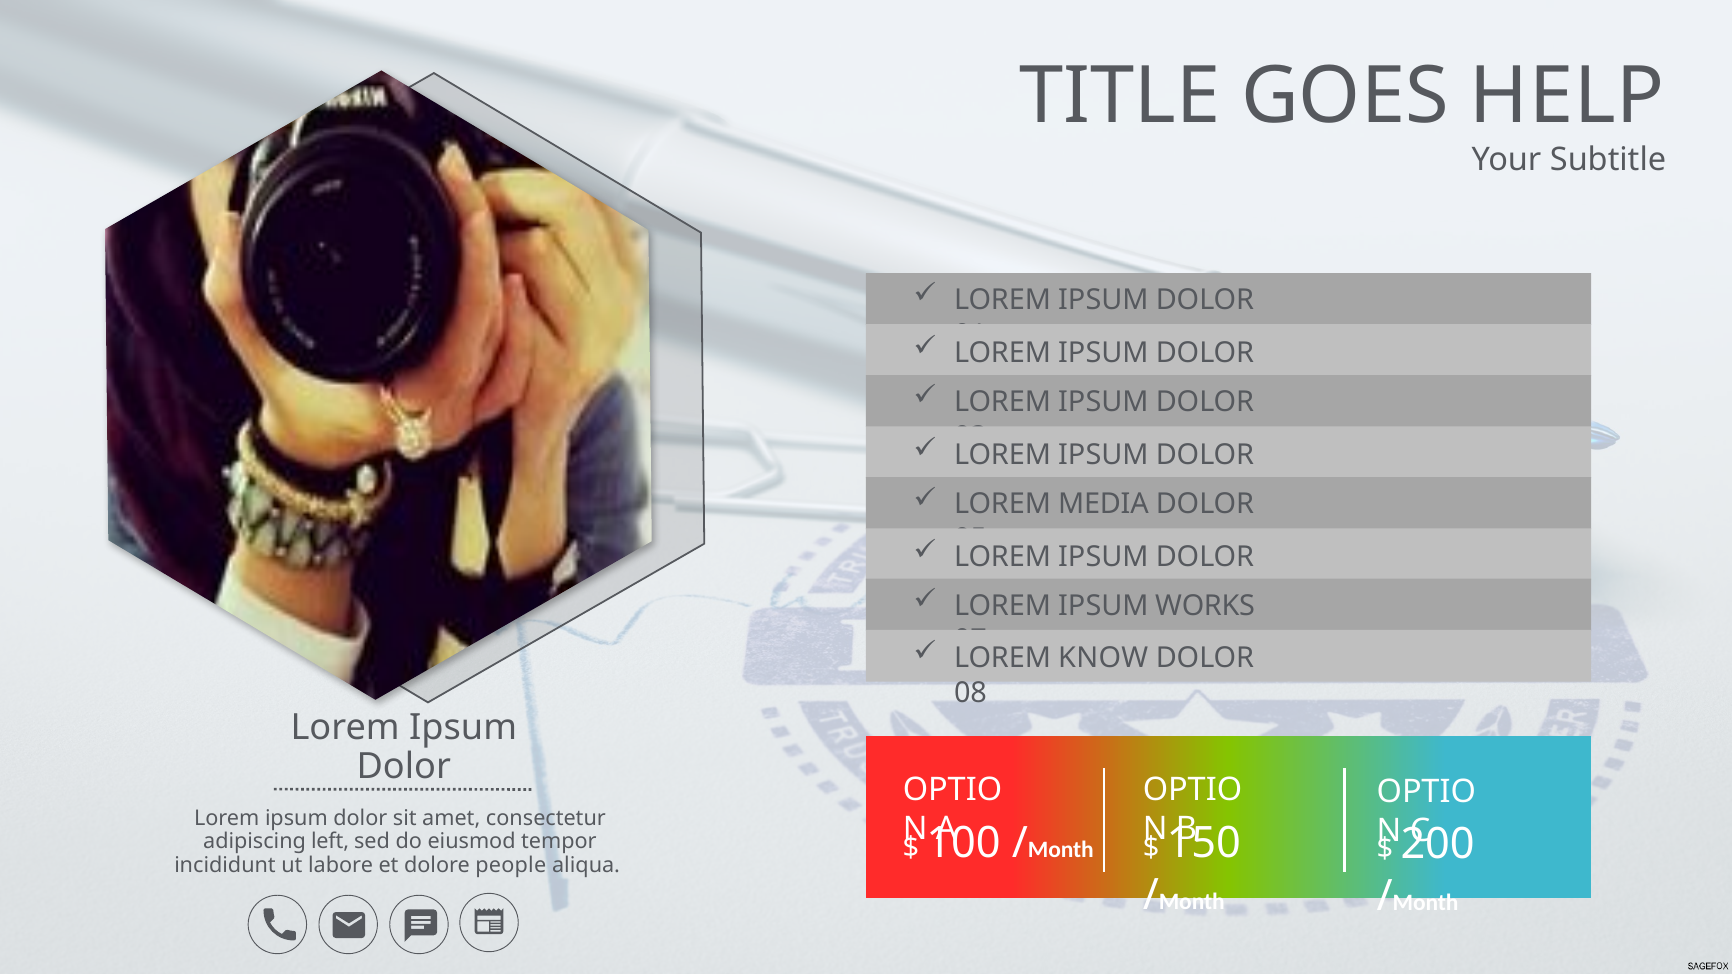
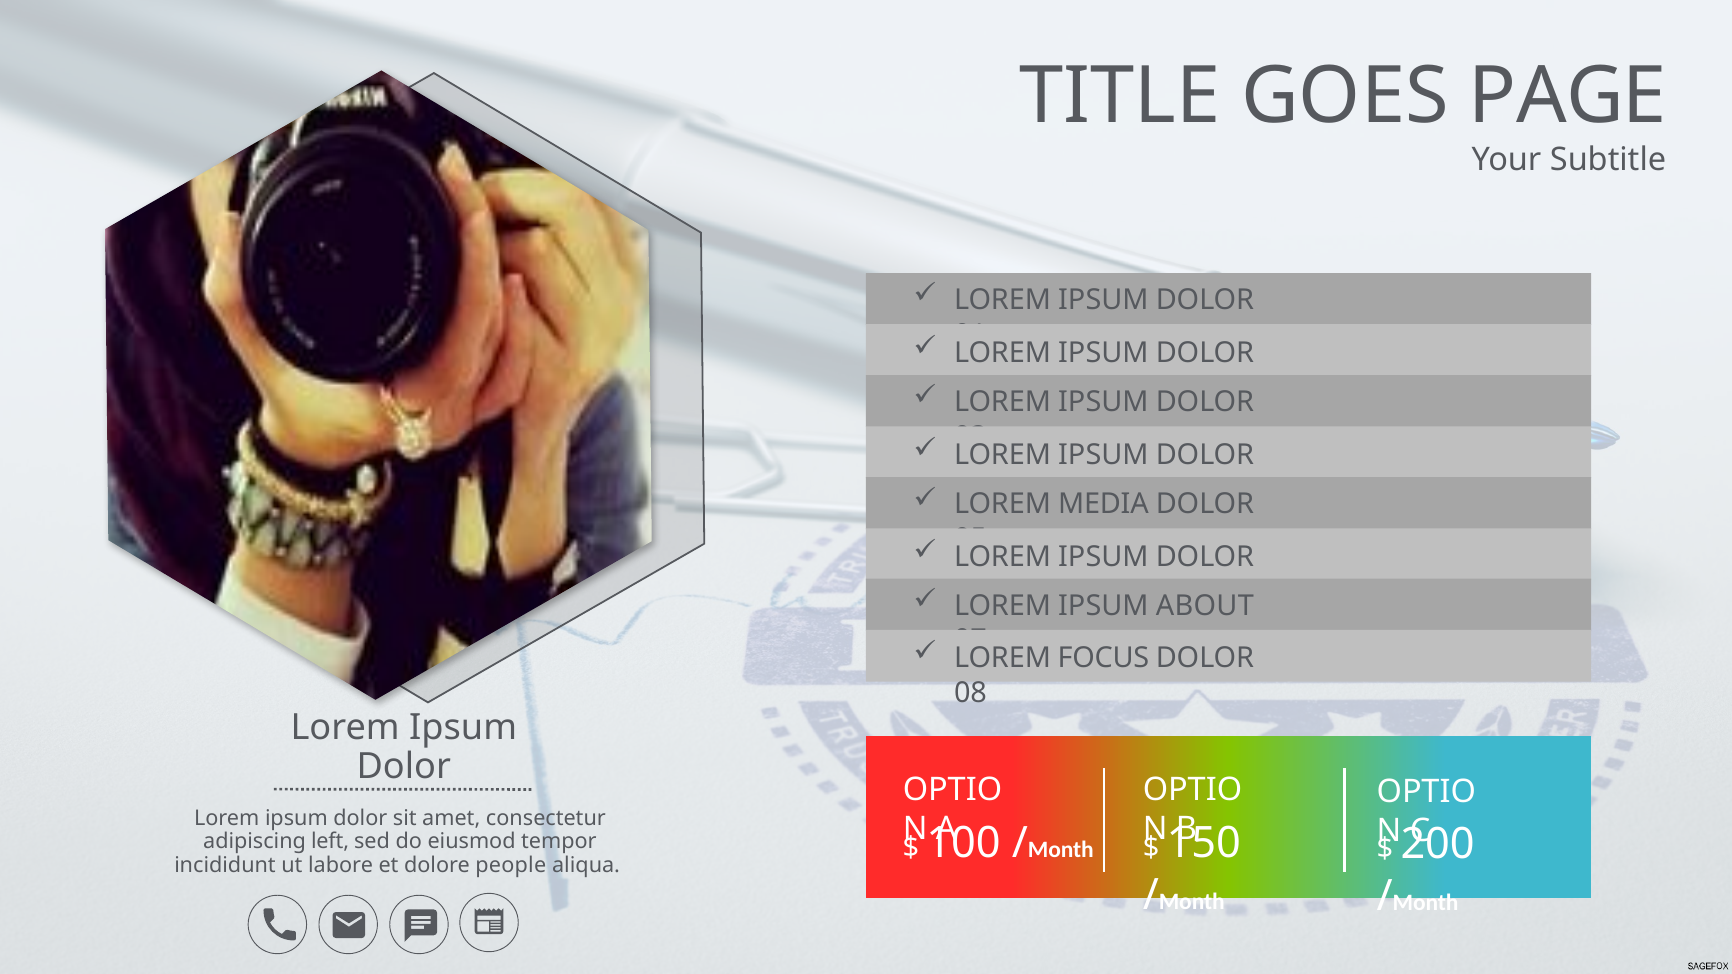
HELP: HELP -> PAGE (1568, 96)
WORKS: WORKS -> ABOUT (1205, 606)
KNOW: KNOW -> FOCUS (1103, 658)
